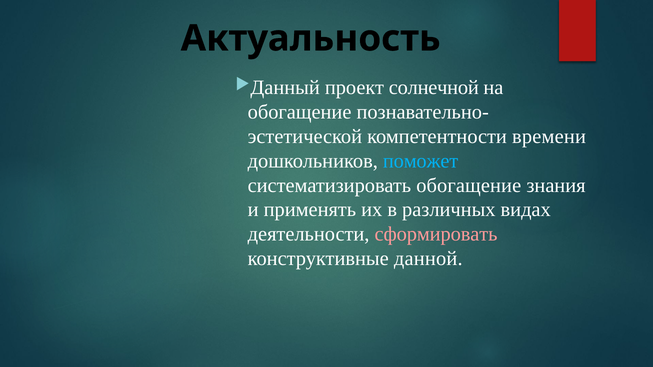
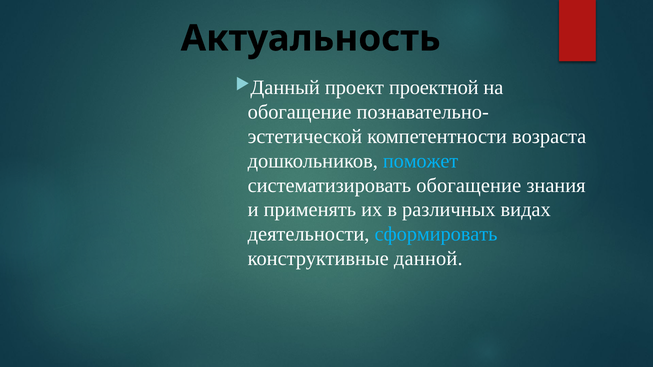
солнечной: солнечной -> проектной (434, 87)
времени: времени -> возраста (549, 136)
сформировать colour: pink -> light blue (436, 234)
